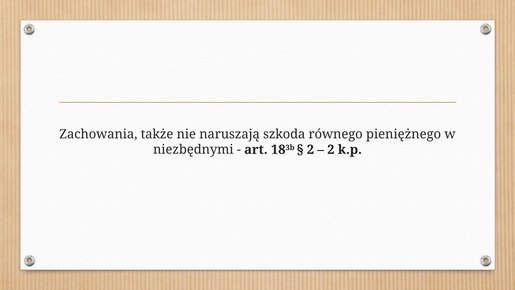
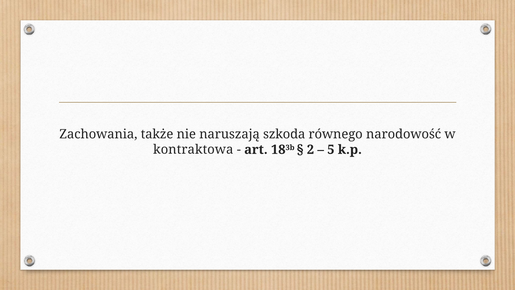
pieniężnego: pieniężnego -> narodowość (404, 134)
niezbędnymi: niezbędnymi -> kontraktowa (193, 149)
2: 2 -> 5 (331, 149)
